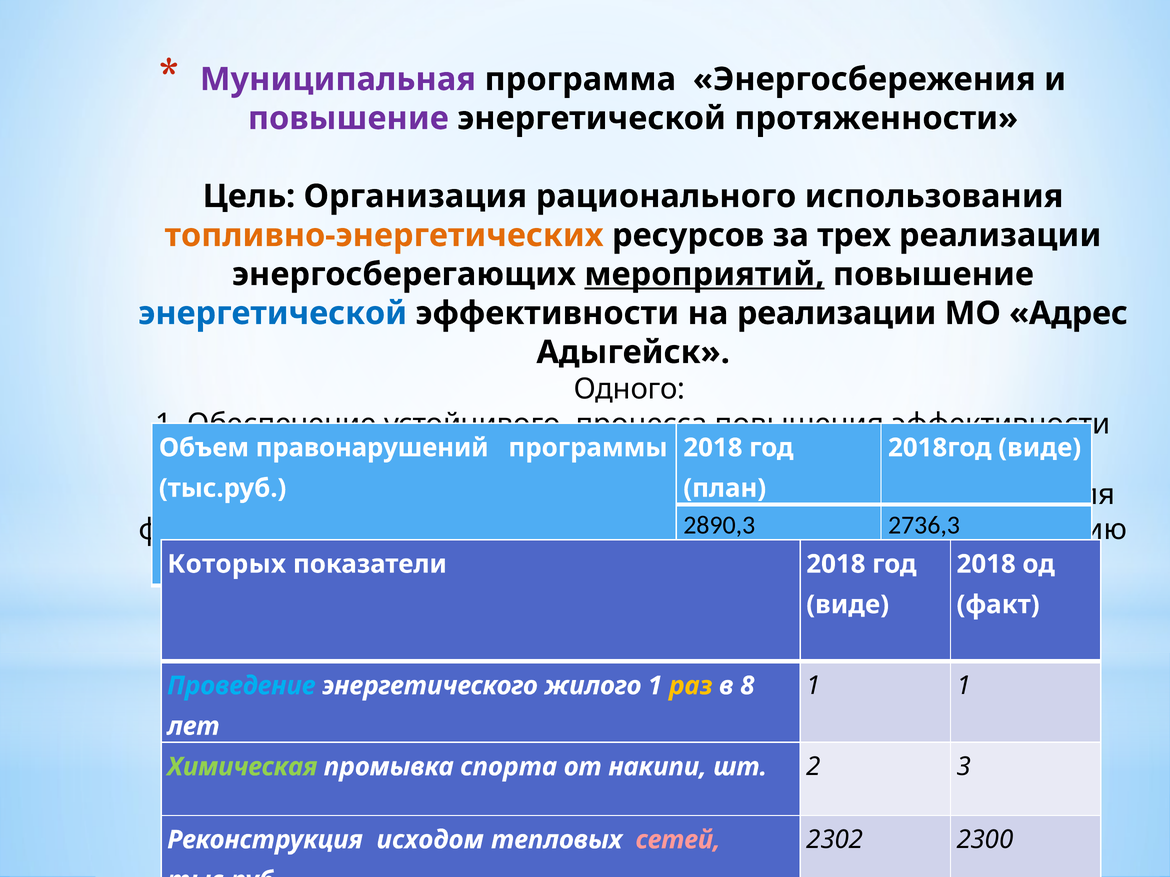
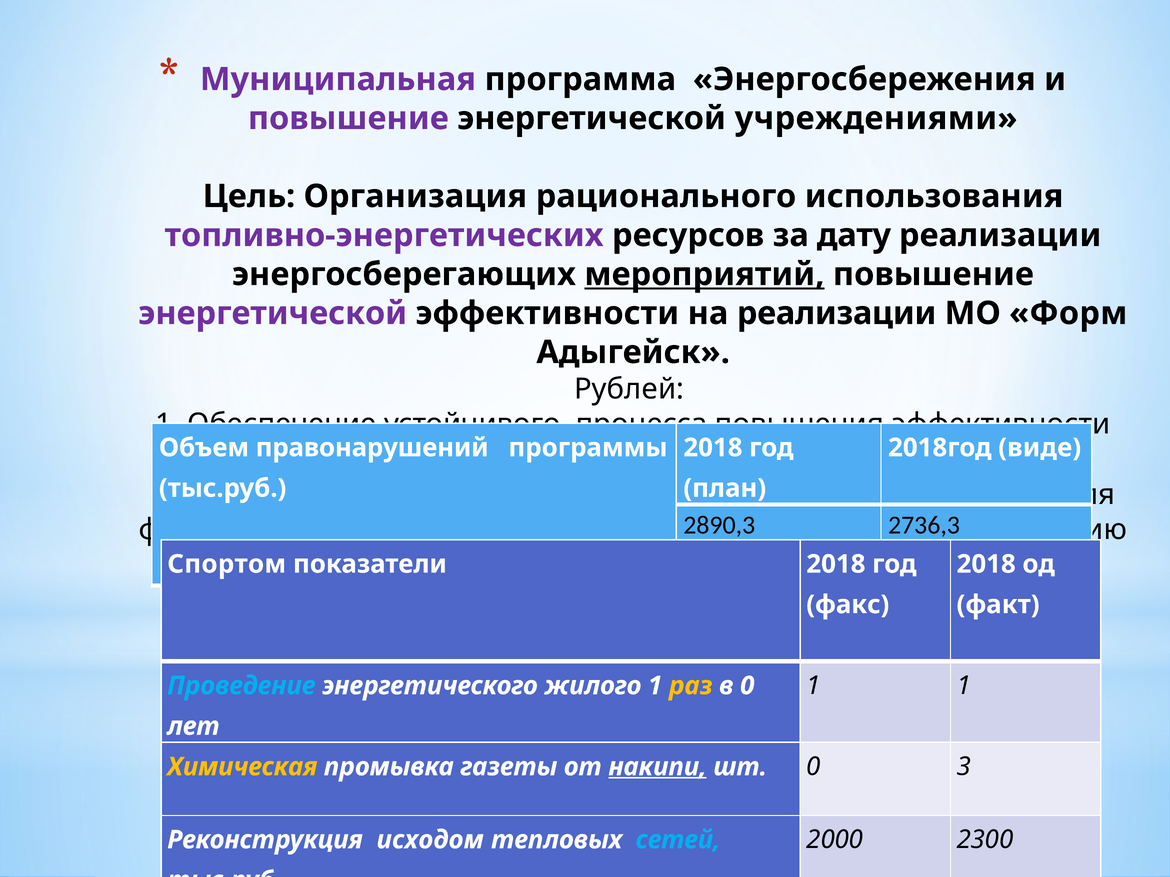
протяженности: протяженности -> учреждениями (876, 118)
топливно-энергетических colour: orange -> purple (384, 235)
трех: трех -> дату (854, 235)
энергетической colour: blue -> purple (273, 314)
Адрес: Адрес -> Форм (1068, 314)
Одного: Одного -> Рублей (629, 389)
Которых: Которых -> Спортом (227, 564)
виде: виде -> факс (848, 605)
в 8: 8 -> 0 (747, 686)
Химическая colour: light green -> yellow (242, 767)
спорта: спорта -> газеты (509, 767)
накипи underline: none -> present (658, 767)
шт 2: 2 -> 0 (813, 767)
2302: 2302 -> 2000 (835, 840)
сетей colour: pink -> light blue (678, 840)
